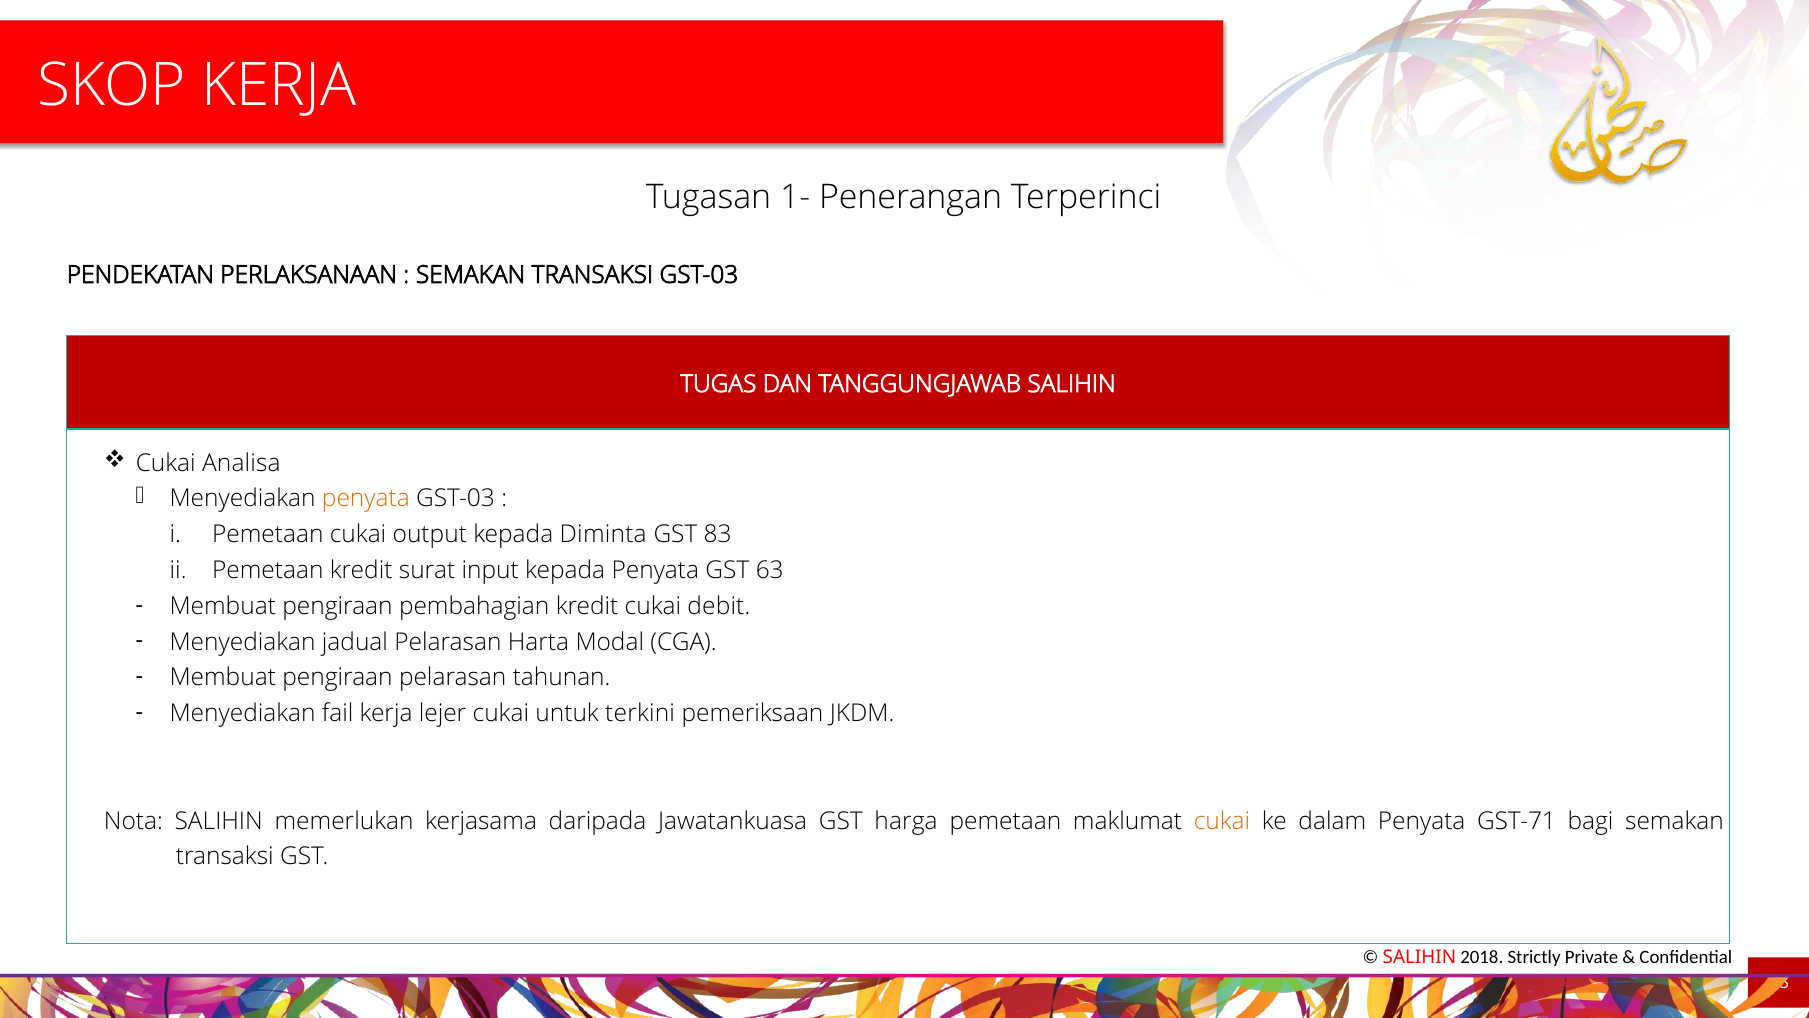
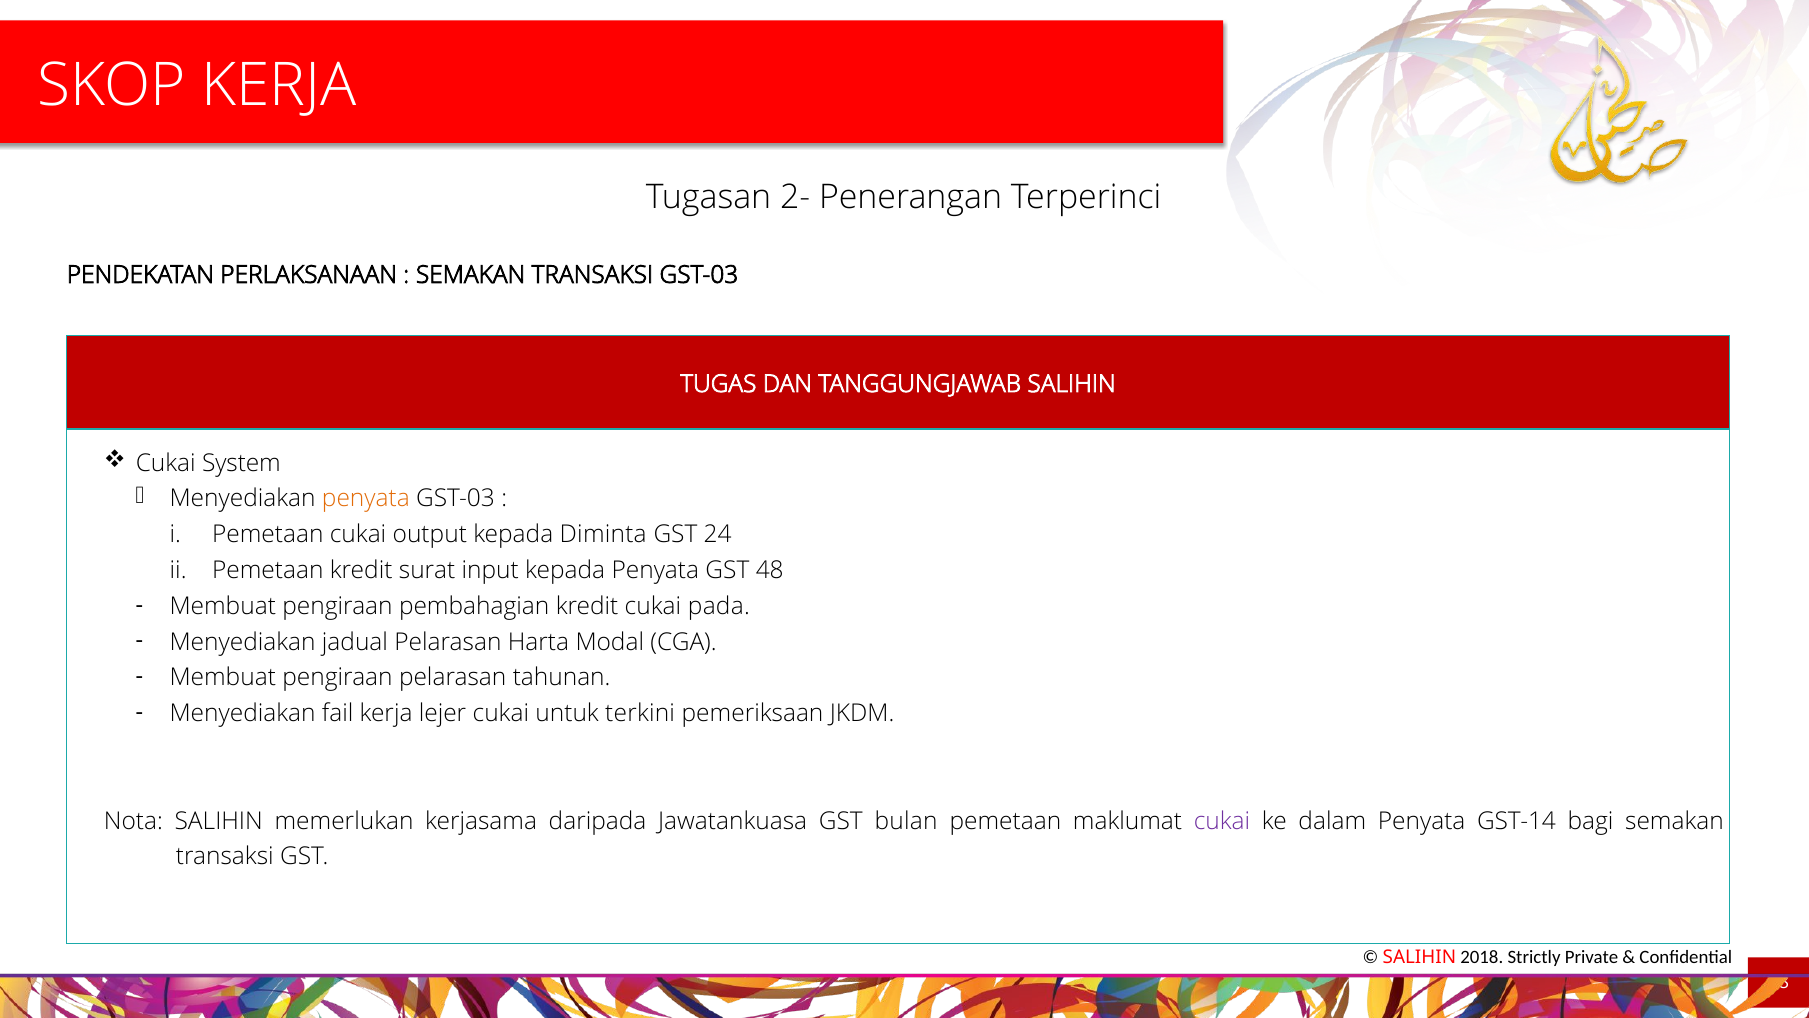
1-: 1- -> 2- (795, 197)
Analisa: Analisa -> System (241, 463)
83: 83 -> 24 (718, 534)
63: 63 -> 48 (770, 570)
debit: debit -> pada (719, 606)
harga: harga -> bulan (906, 821)
cukai colour: orange -> purple (1222, 821)
GST-71: GST-71 -> GST-14 (1517, 821)
